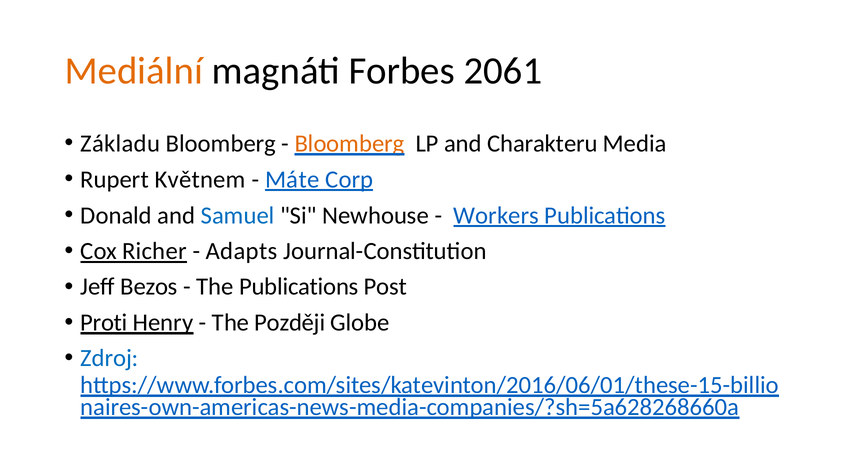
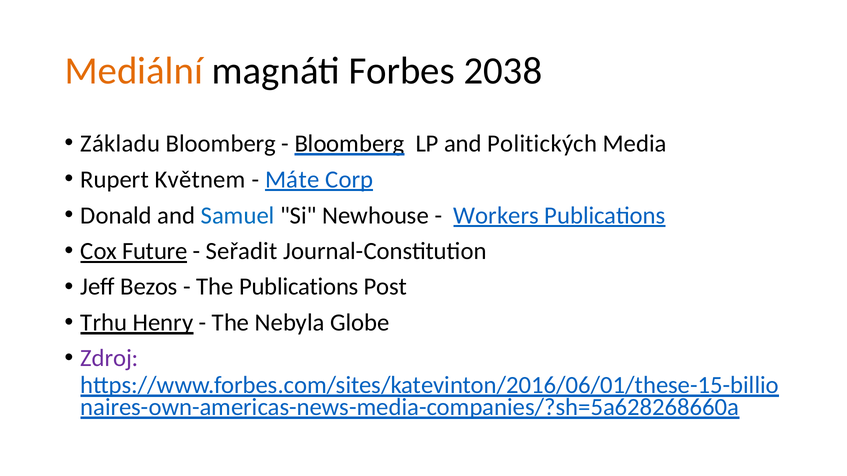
2061: 2061 -> 2038 (503, 71)
Bloomberg colour: orange -> black (349, 144)
Charakteru: Charakteru -> Politických (542, 144)
Richer: Richer -> Future (155, 252)
Adapts: Adapts -> Seřadit (242, 252)
Proti: Proti -> Trhu (104, 323)
Později: Později -> Nebyla (290, 323)
Zdroj colour: blue -> purple (109, 359)
